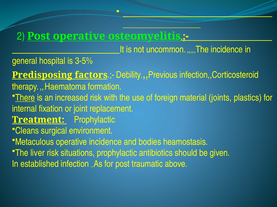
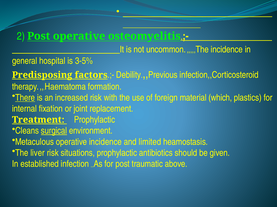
joints: joints -> which (220, 98)
surgical underline: none -> present (54, 131)
bodies: bodies -> limited (150, 142)
